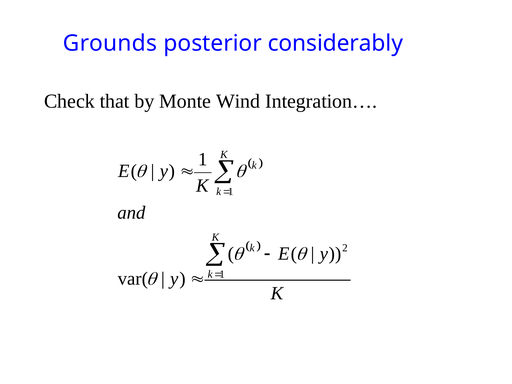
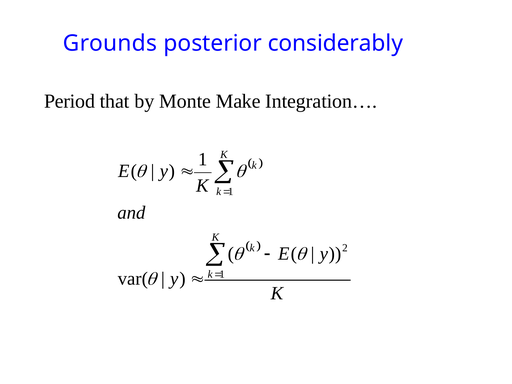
Check: Check -> Period (70, 101)
Wind: Wind -> Make (238, 101)
